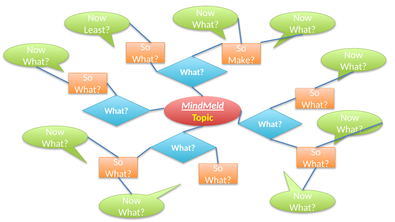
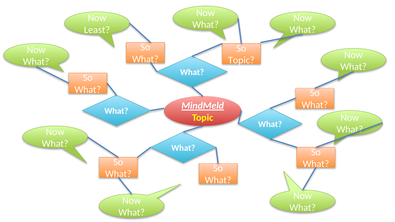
Make: Make -> Topic (241, 60)
